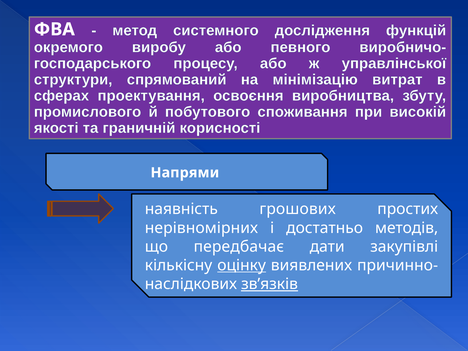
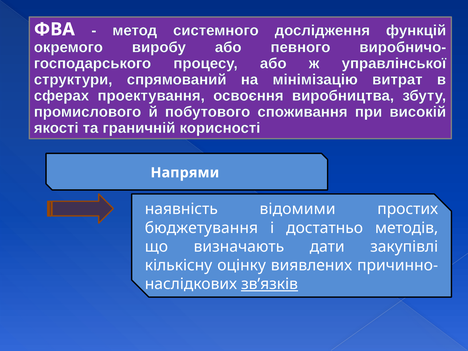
грошових: грошових -> відомими (298, 209)
нерівномірних: нерівномірних -> бюджетування (201, 228)
передбачає: передбачає -> визначають (239, 247)
оцінку underline: present -> none (242, 265)
